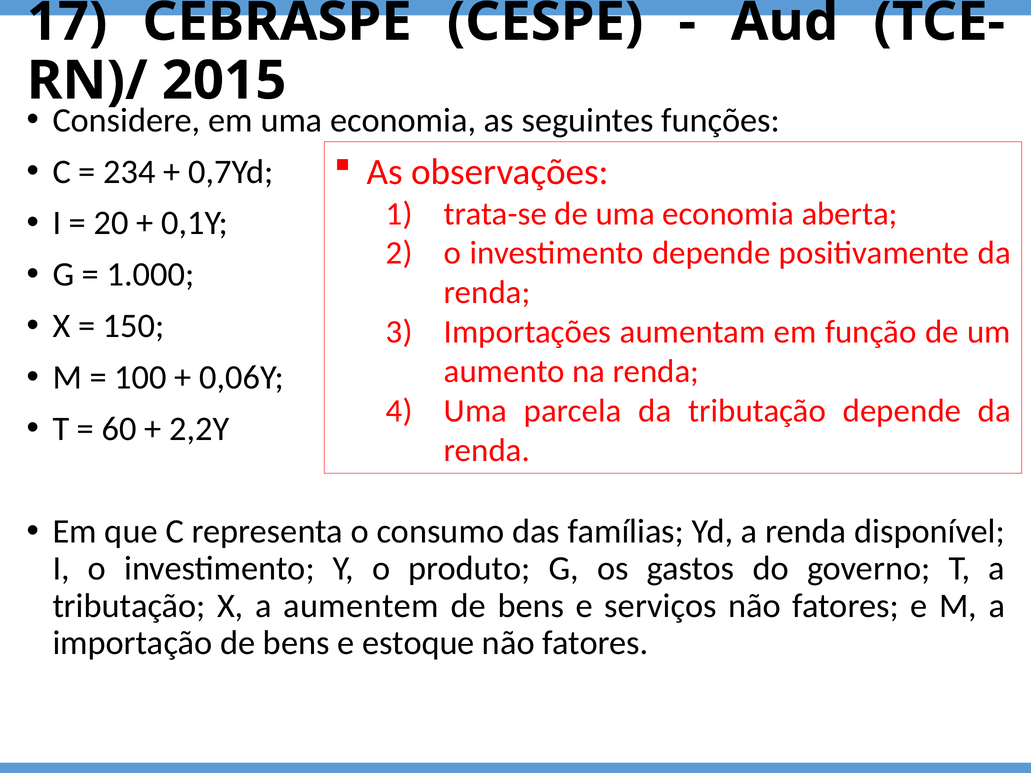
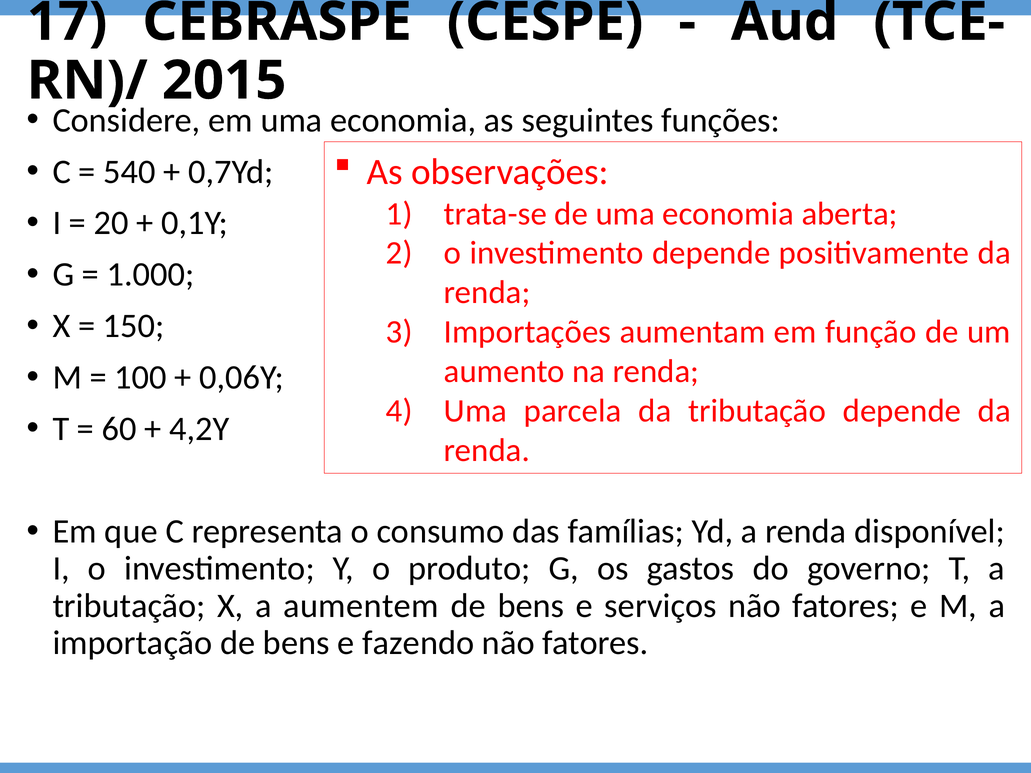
234: 234 -> 540 (129, 172)
2,2Y: 2,2Y -> 4,2Y (199, 429)
estoque: estoque -> fazendo (418, 643)
